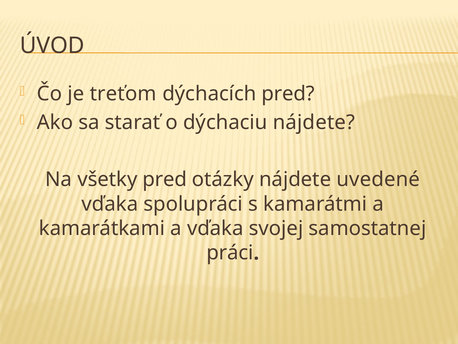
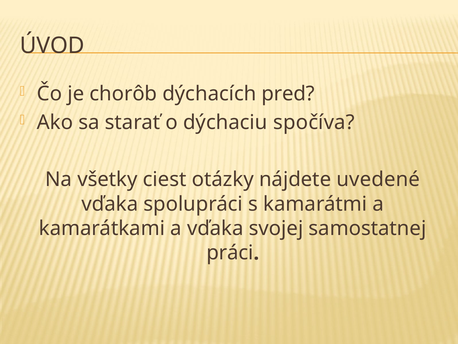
treťom: treťom -> chorôb (123, 94)
dýchaciu nájdete: nájdete -> spočíva (314, 122)
všetky pred: pred -> ciest (165, 179)
